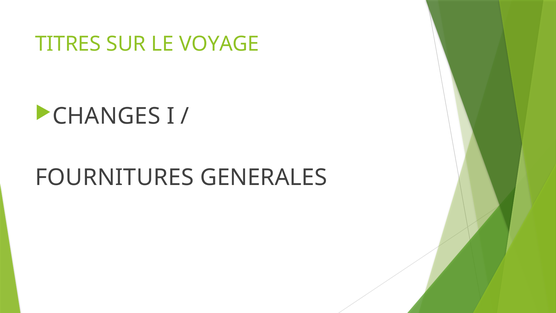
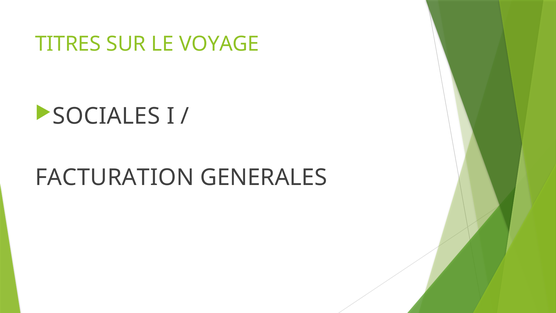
CHANGES: CHANGES -> SOCIALES (106, 116)
FOURNITURES: FOURNITURES -> FACTURATION (115, 177)
